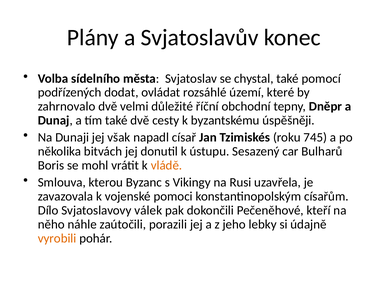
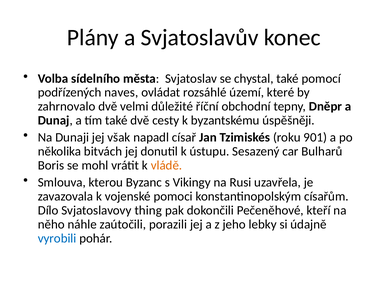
dodat: dodat -> naves (121, 92)
745: 745 -> 901 (315, 137)
válek: válek -> thing (148, 210)
vyrobili colour: orange -> blue (57, 238)
